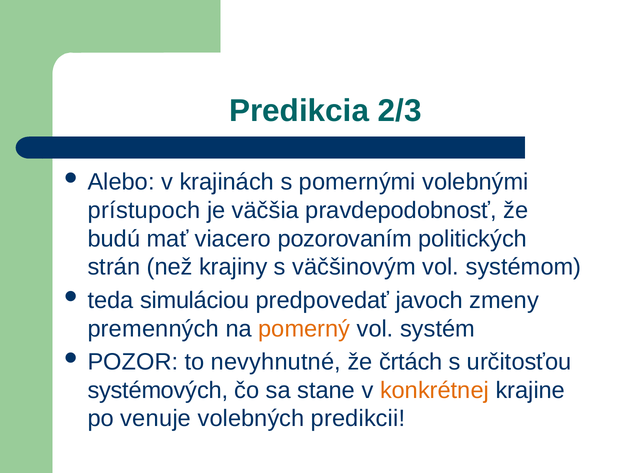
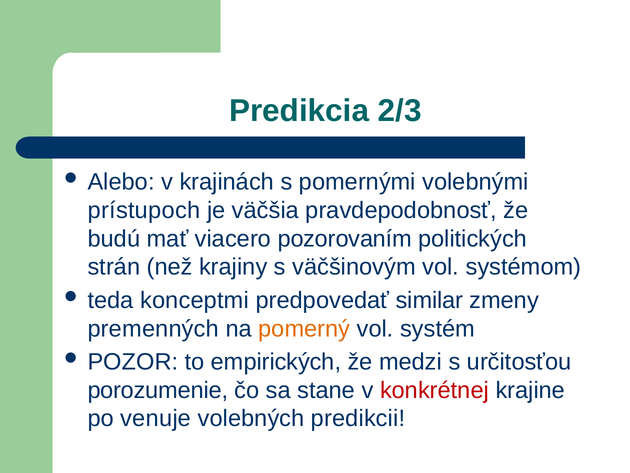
simuláciou: simuláciou -> konceptmi (195, 300)
javoch: javoch -> similar (429, 300)
nevyhnutné: nevyhnutné -> empirických (276, 361)
črtách: črtách -> medzi (411, 361)
systémových: systémových -> porozumenie (158, 390)
konkrétnej colour: orange -> red (435, 390)
